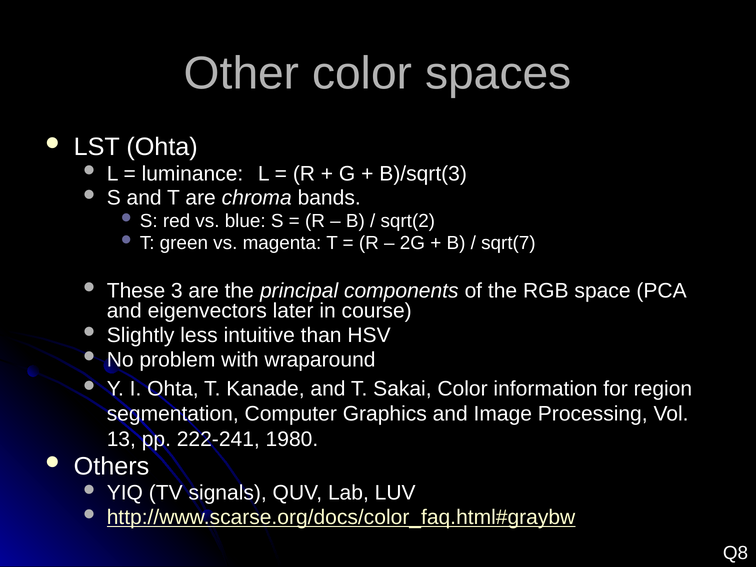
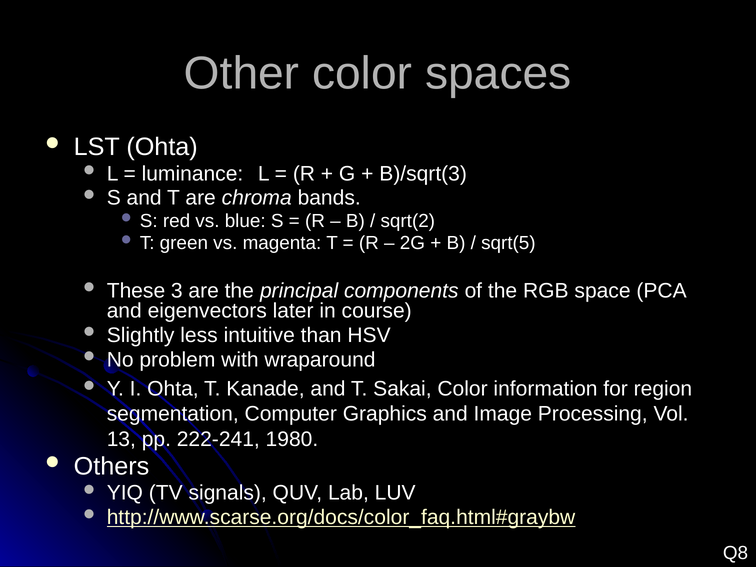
sqrt(7: sqrt(7 -> sqrt(5 (508, 243)
